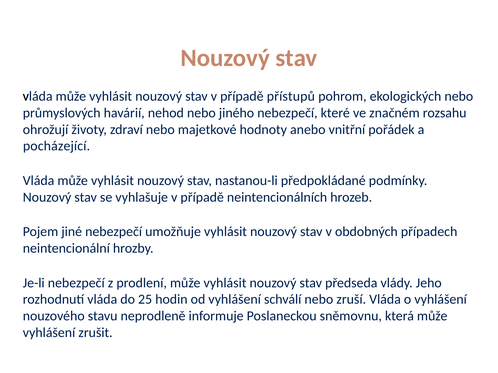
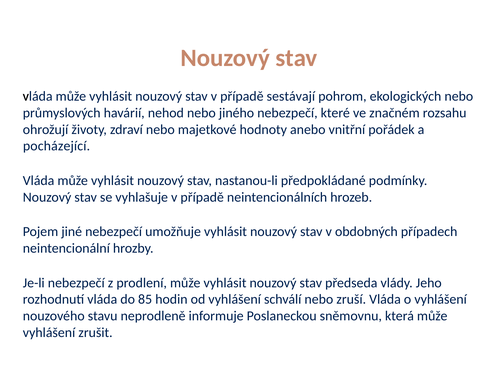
přístupů: přístupů -> sestávají (291, 96)
25: 25 -> 85 (145, 300)
